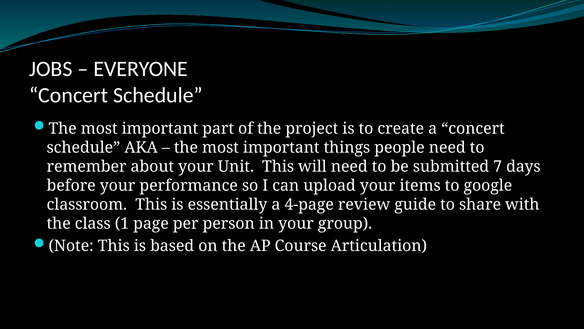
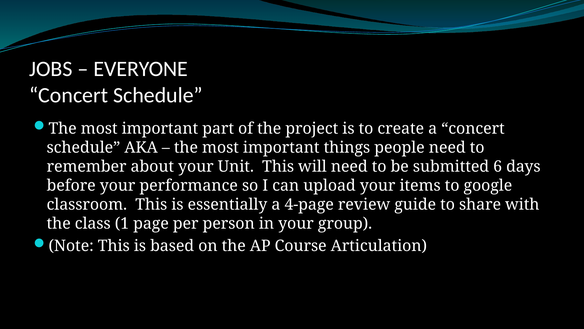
7: 7 -> 6 (498, 166)
